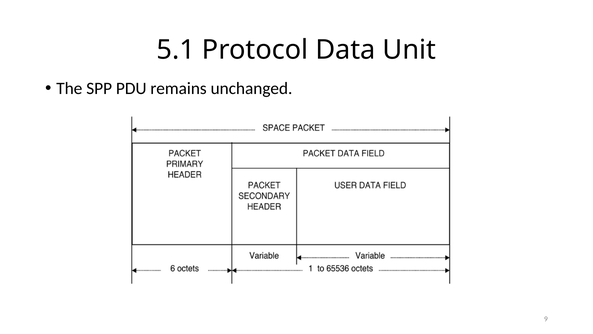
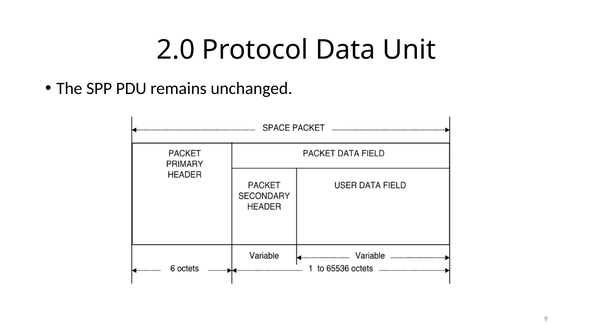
5.1: 5.1 -> 2.0 (176, 50)
